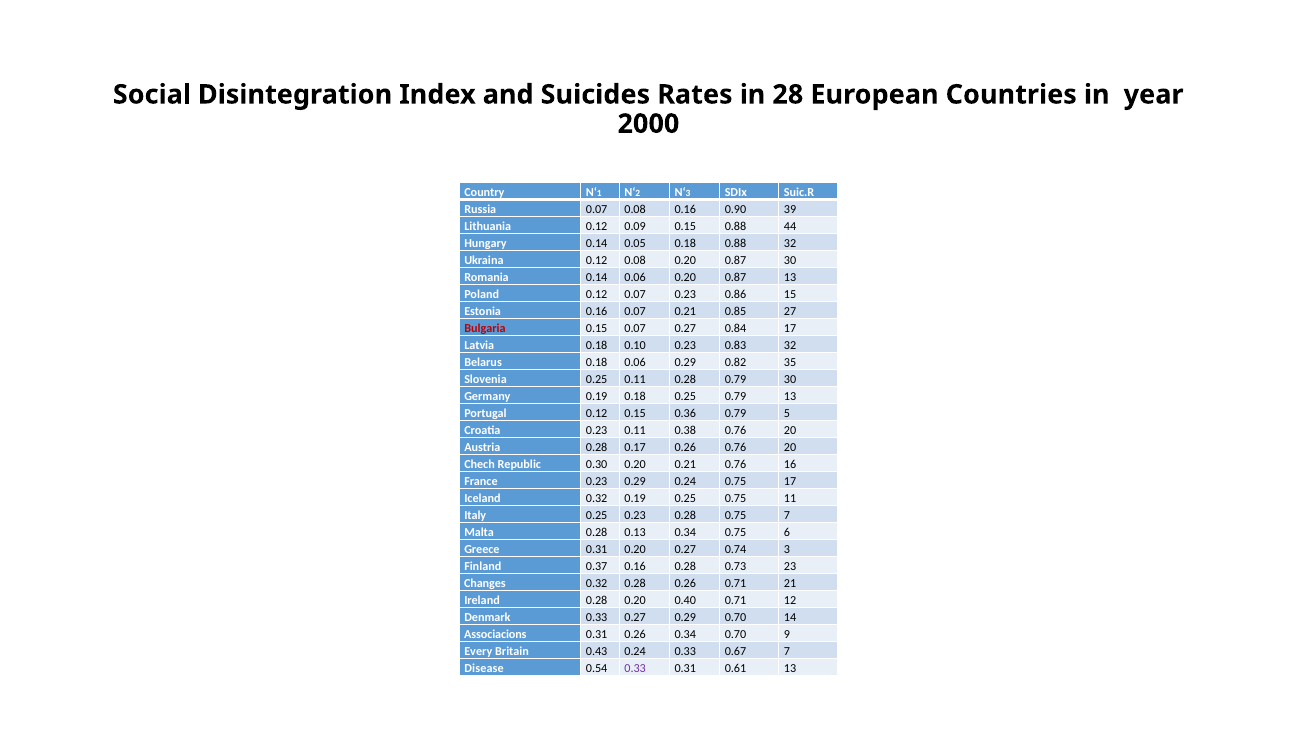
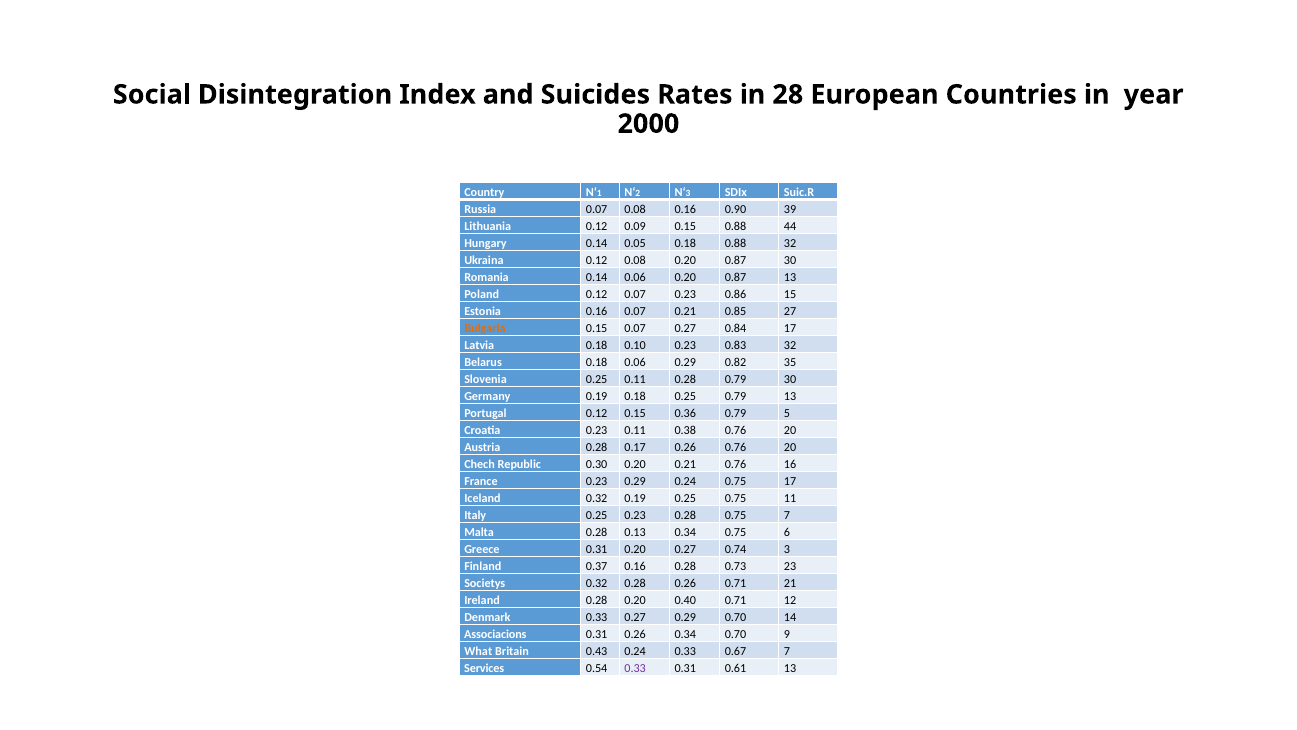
Bulgaria colour: red -> orange (485, 328)
Changes: Changes -> Societys (485, 583)
Every: Every -> What (478, 651)
Disease: Disease -> Services (484, 668)
